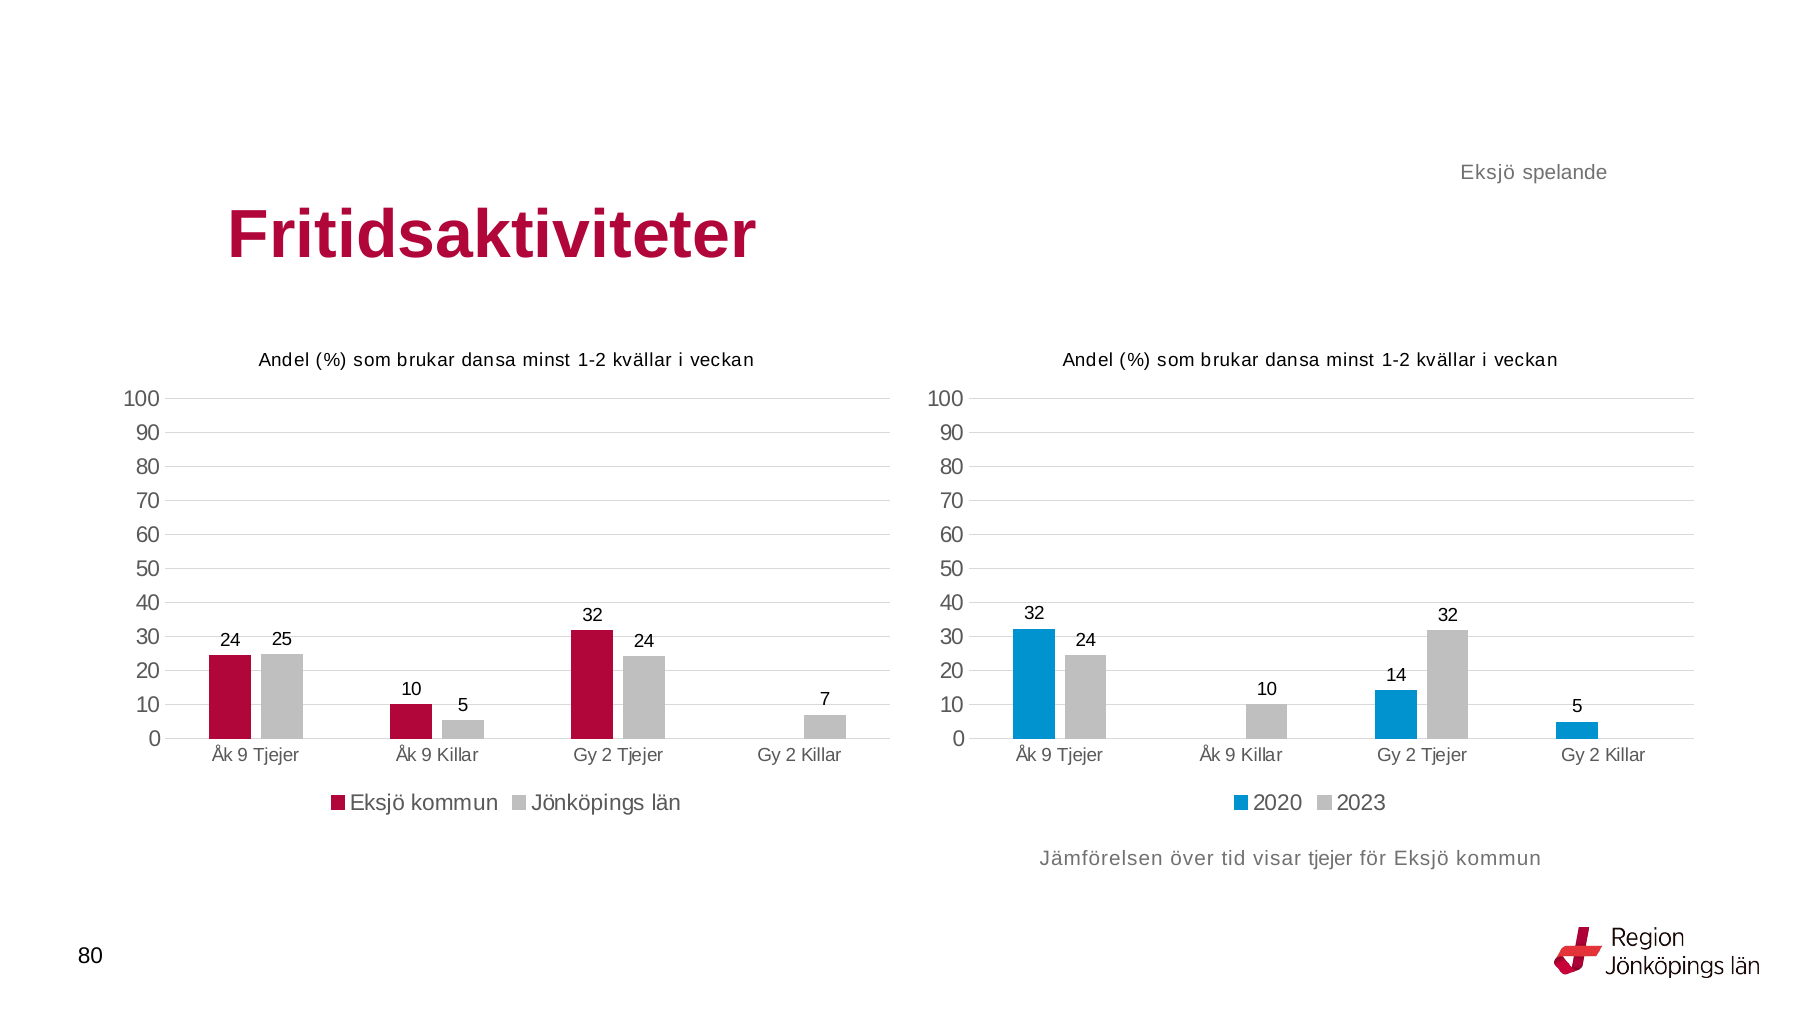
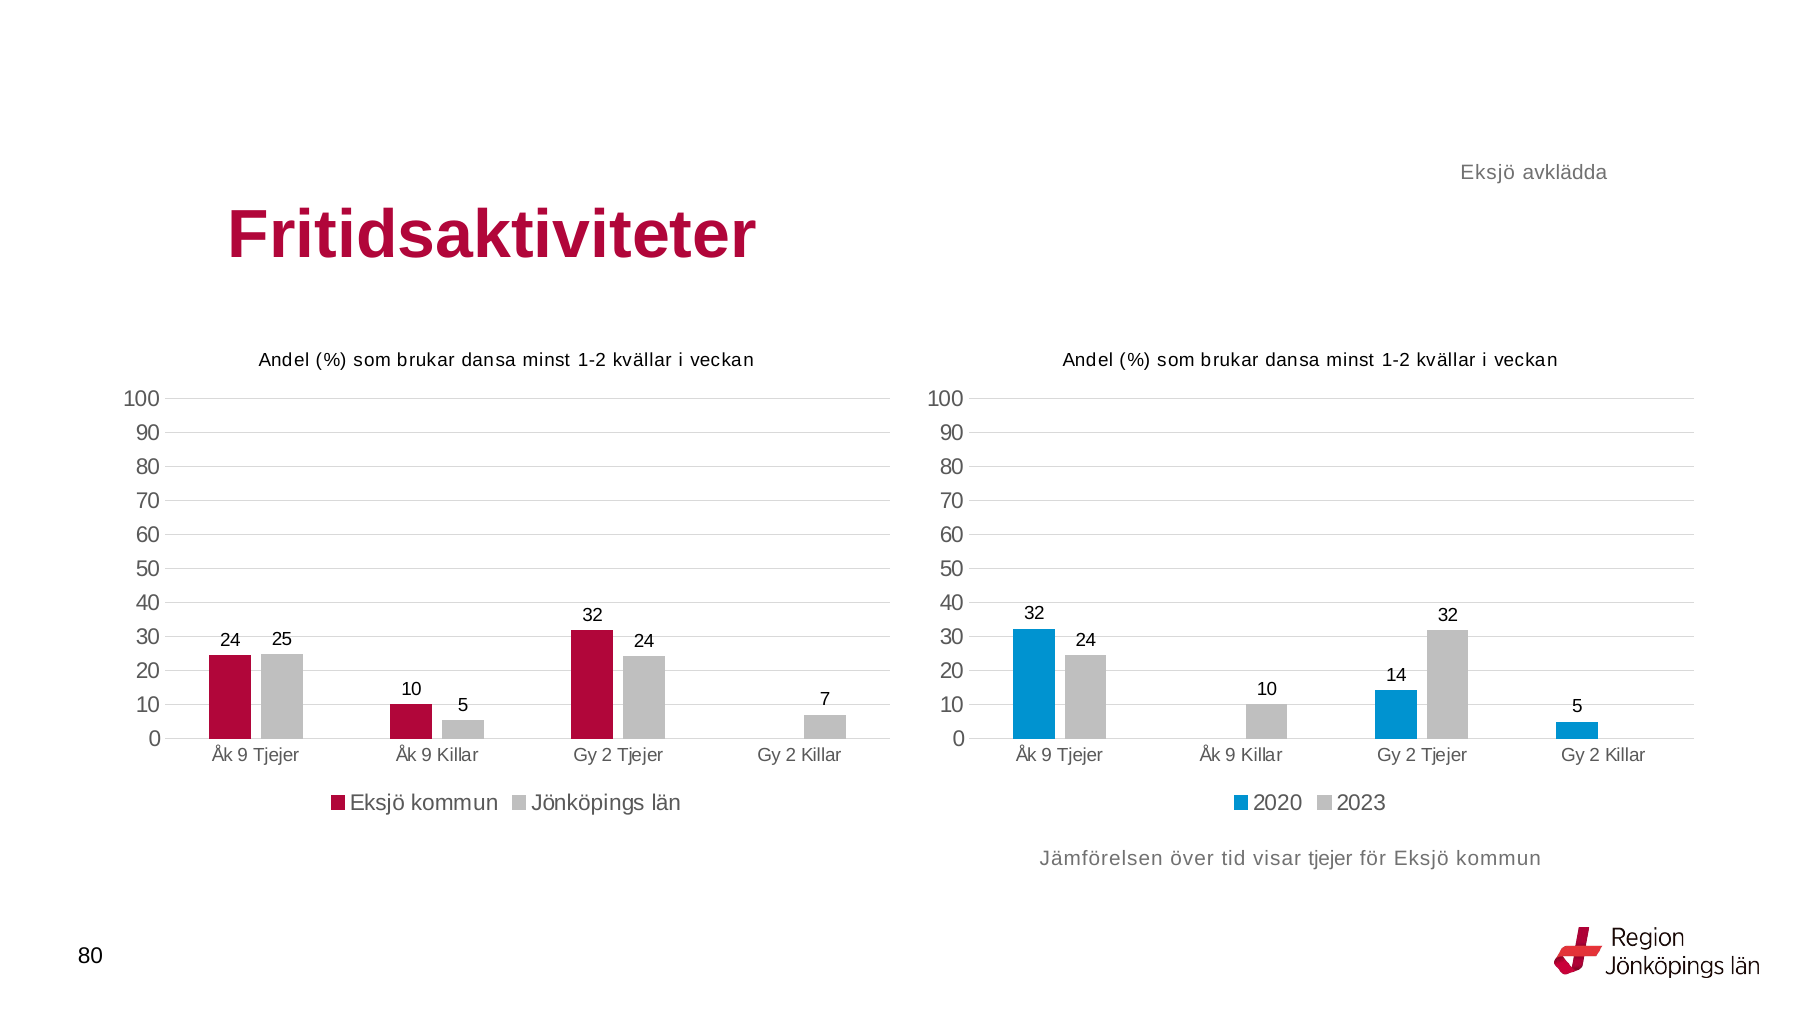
spelande: spelande -> avklädda (1565, 173)
